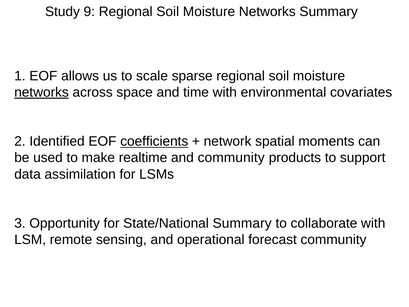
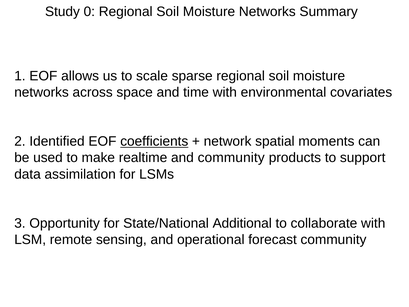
9: 9 -> 0 (89, 12)
networks underline: present -> none (42, 92)
State/National Summary: Summary -> Additional (242, 223)
